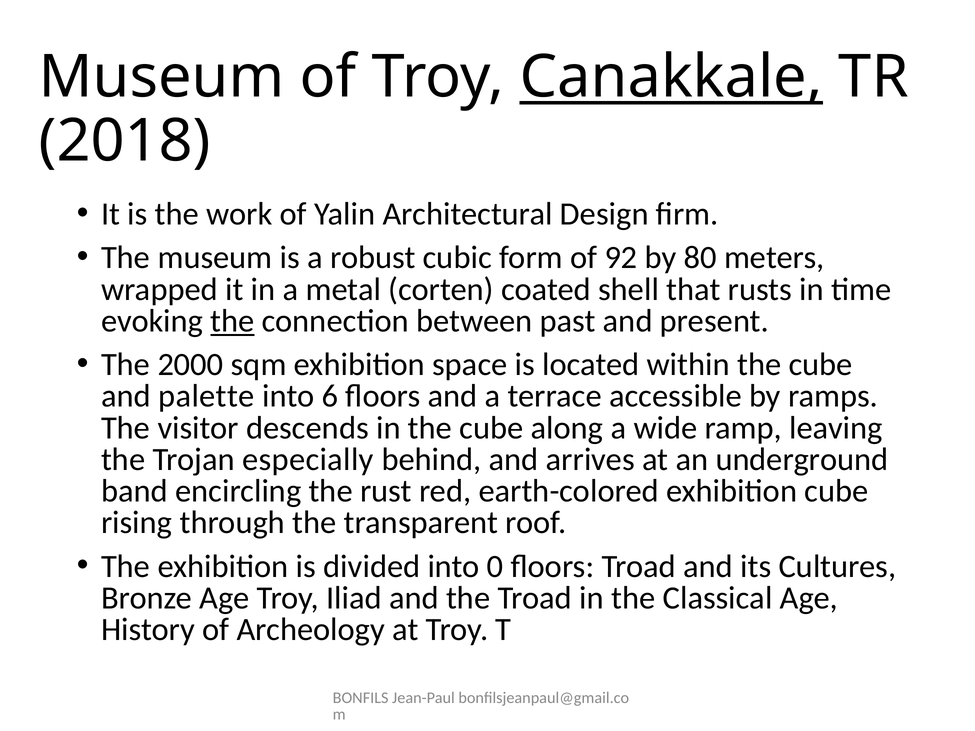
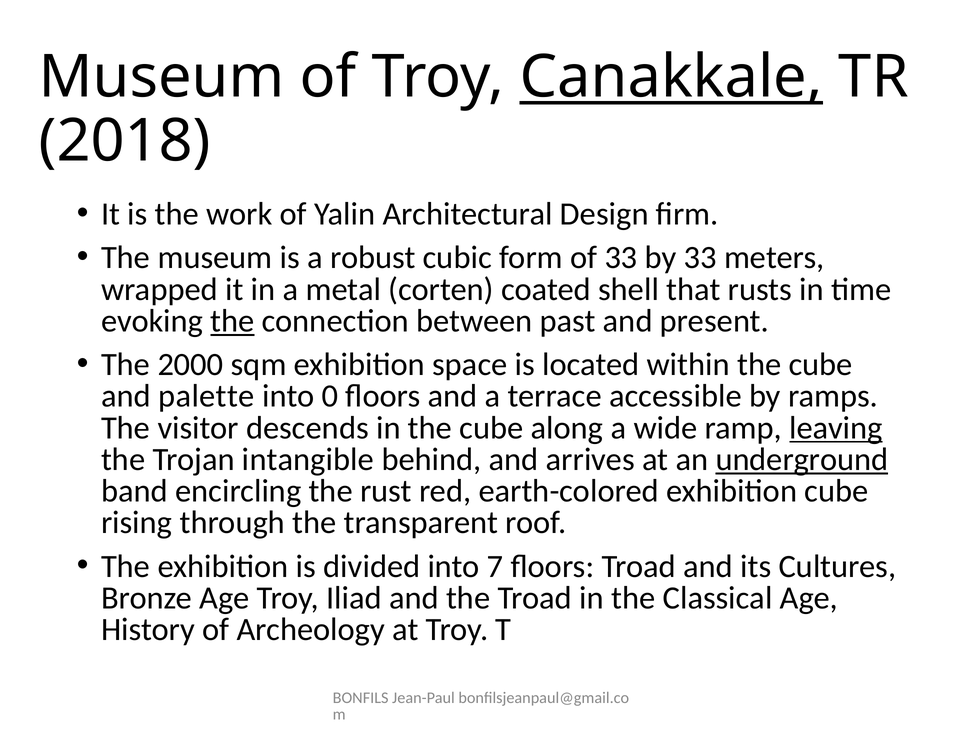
of 92: 92 -> 33 (621, 258)
by 80: 80 -> 33 (700, 258)
6: 6 -> 0 (330, 396)
leaving underline: none -> present (836, 428)
especially: especially -> intangible (308, 460)
underground underline: none -> present (802, 460)
0: 0 -> 7 (495, 566)
